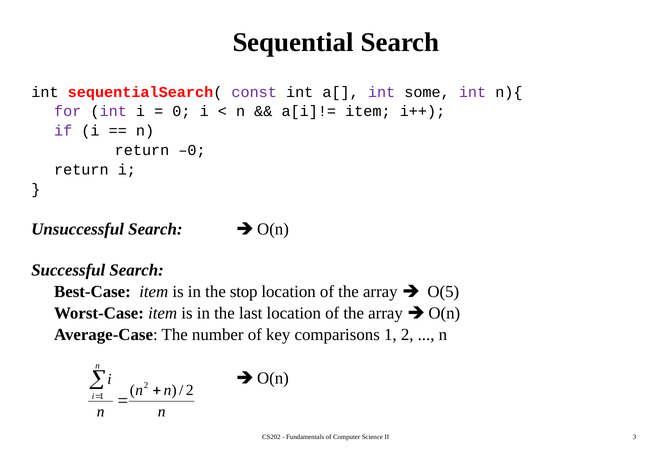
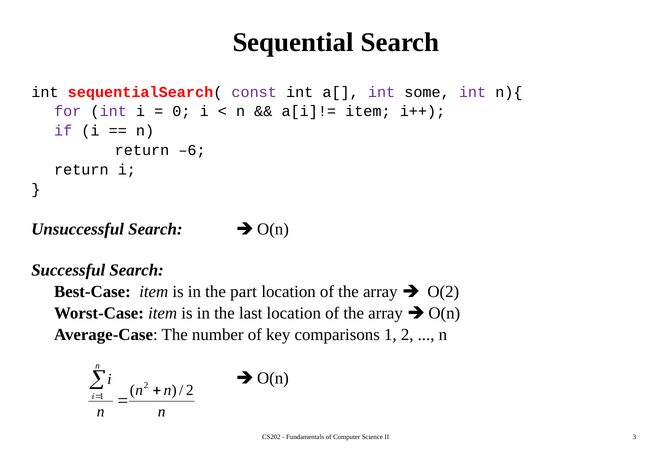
–0: –0 -> –6 (192, 150)
stop: stop -> part (244, 292)
O(5: O(5 -> O(2 (443, 292)
